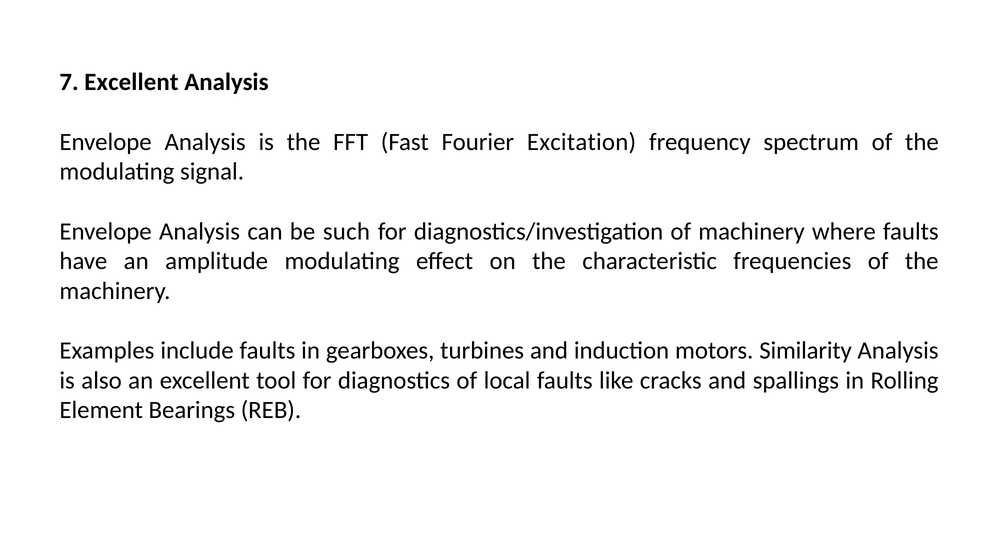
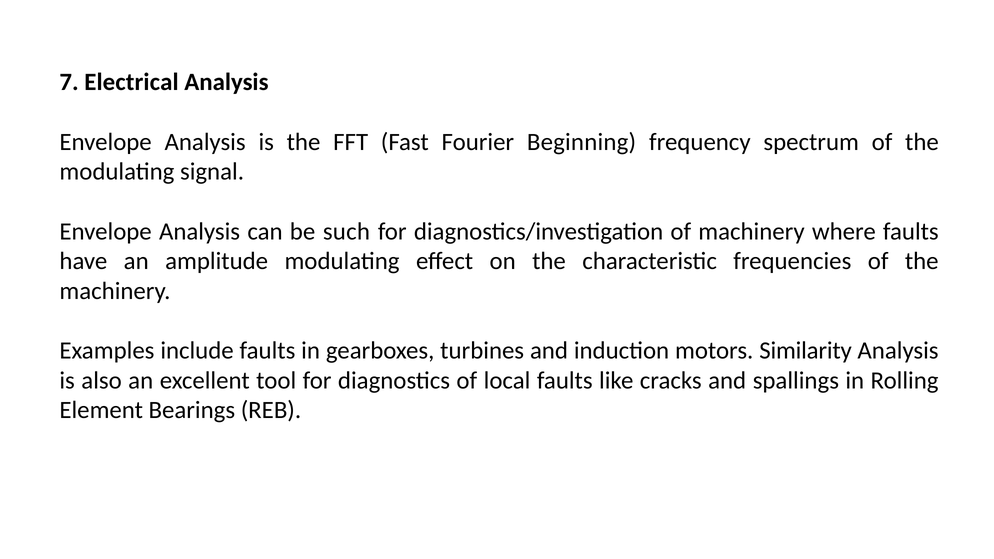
7 Excellent: Excellent -> Electrical (131, 82)
Excitation: Excitation -> Beginning (582, 142)
